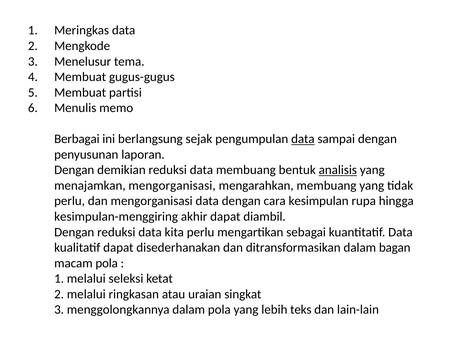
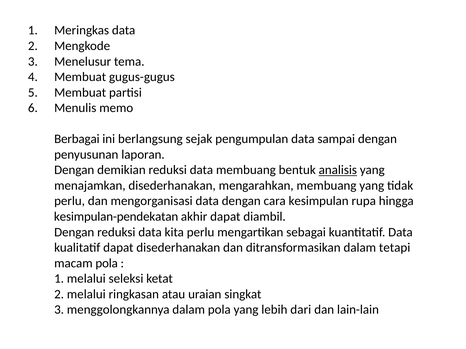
data underline: present -> none (303, 139)
menajamkan mengorganisasi: mengorganisasi -> disederhanakan (172, 186)
kesimpulan-menggiring: kesimpulan-menggiring -> kesimpulan-pendekatan (116, 217)
bagan: bagan -> tetapi (395, 248)
teks: teks -> dari (301, 310)
